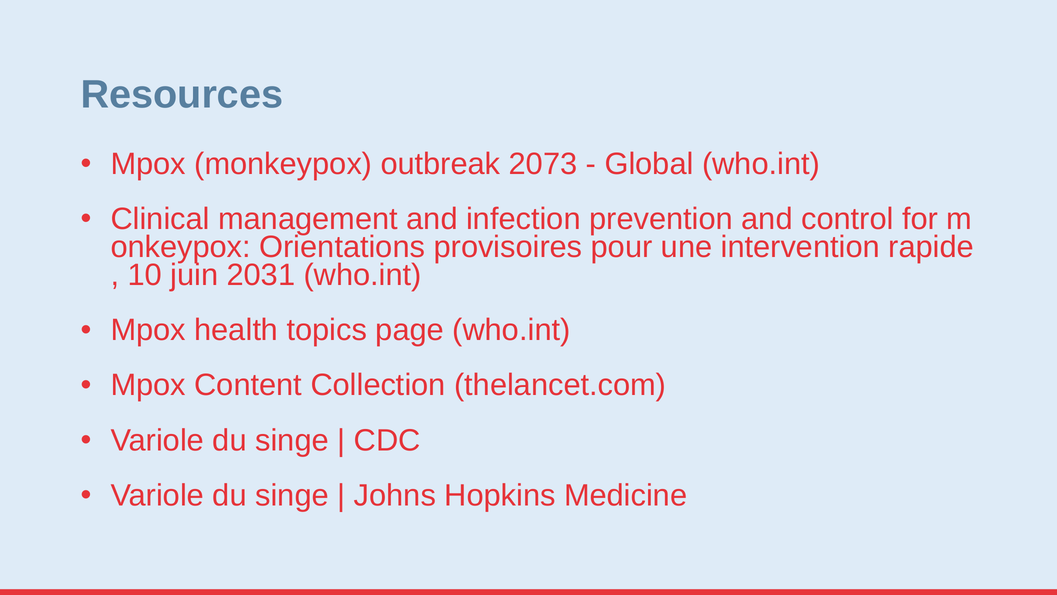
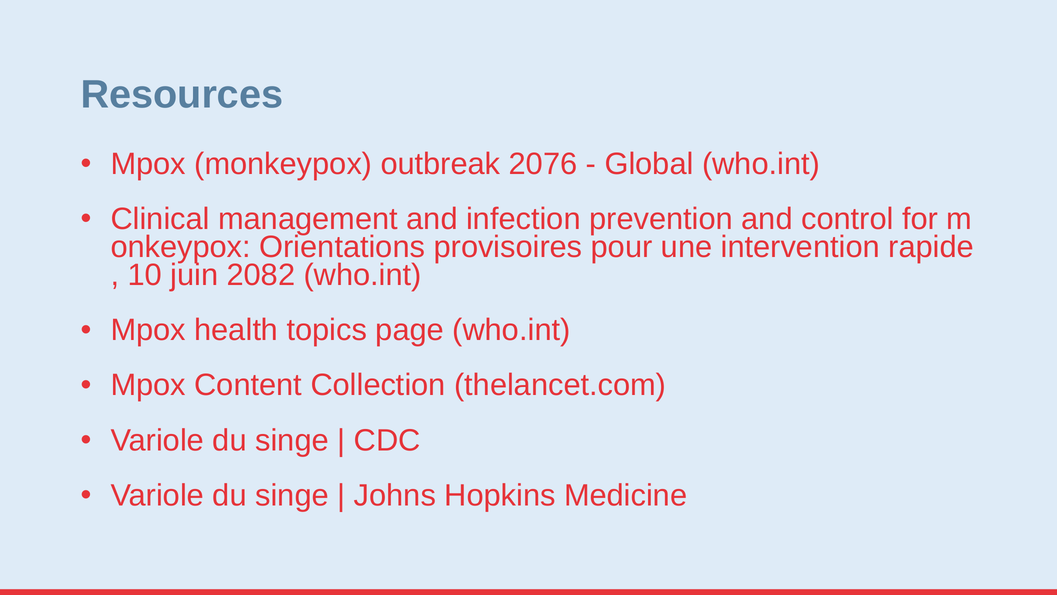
2073: 2073 -> 2076 (543, 164)
2031: 2031 -> 2082 (261, 275)
